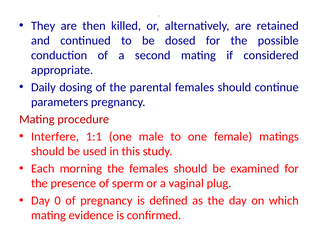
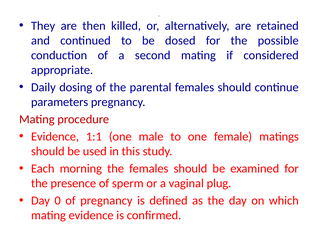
Interfere: Interfere -> Evidence (55, 137)
